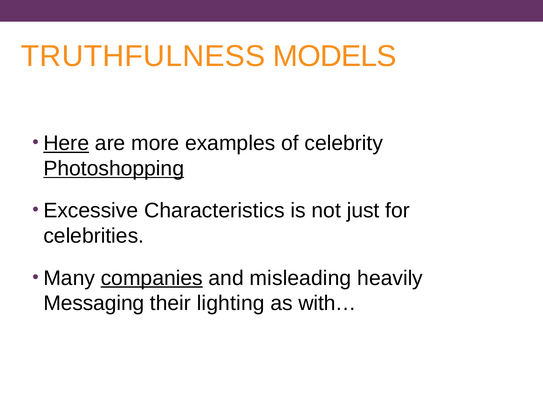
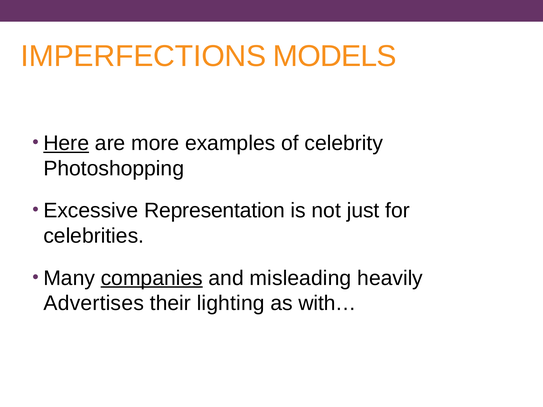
TRUTHFULNESS: TRUTHFULNESS -> IMPERFECTIONS (143, 56)
Photoshopping underline: present -> none (114, 169)
Characteristics: Characteristics -> Representation (214, 211)
Messaging: Messaging -> Advertises (94, 304)
